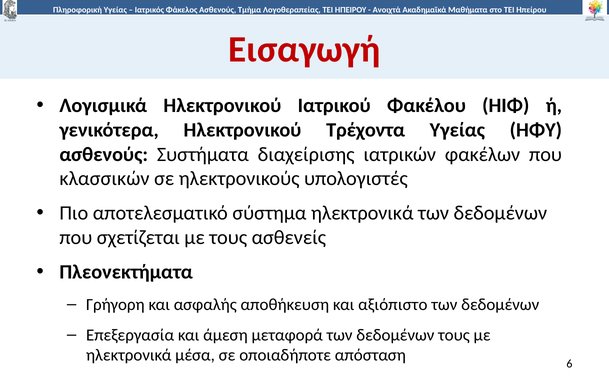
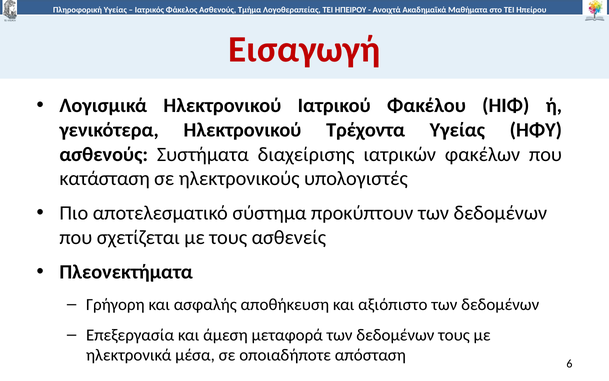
κλασσικών: κλασσικών -> κατάσταση (105, 179)
σύστημα ηλεκτρονικά: ηλεκτρονικά -> προκύπτουν (362, 213)
